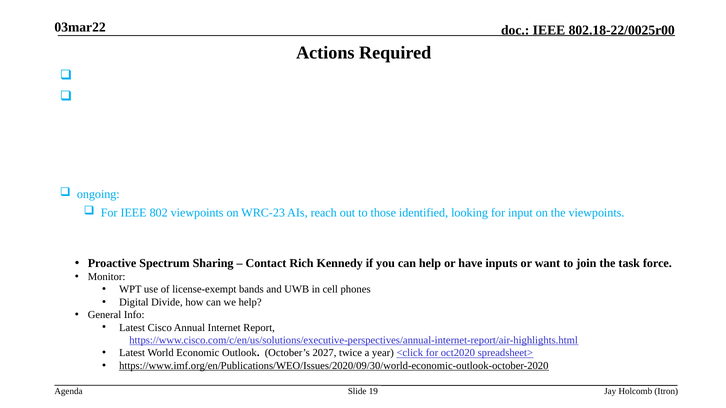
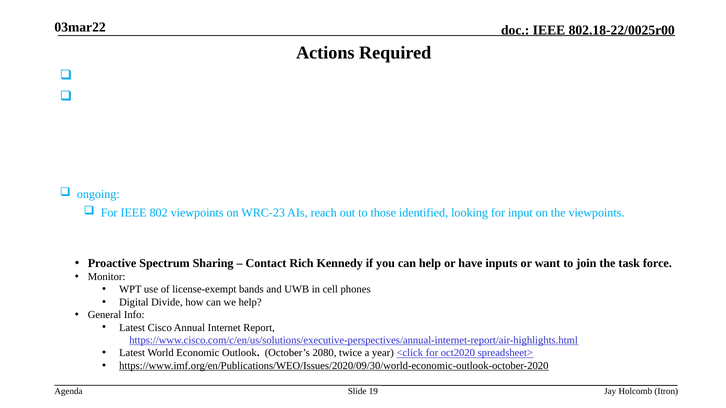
2027: 2027 -> 2080 (324, 353)
